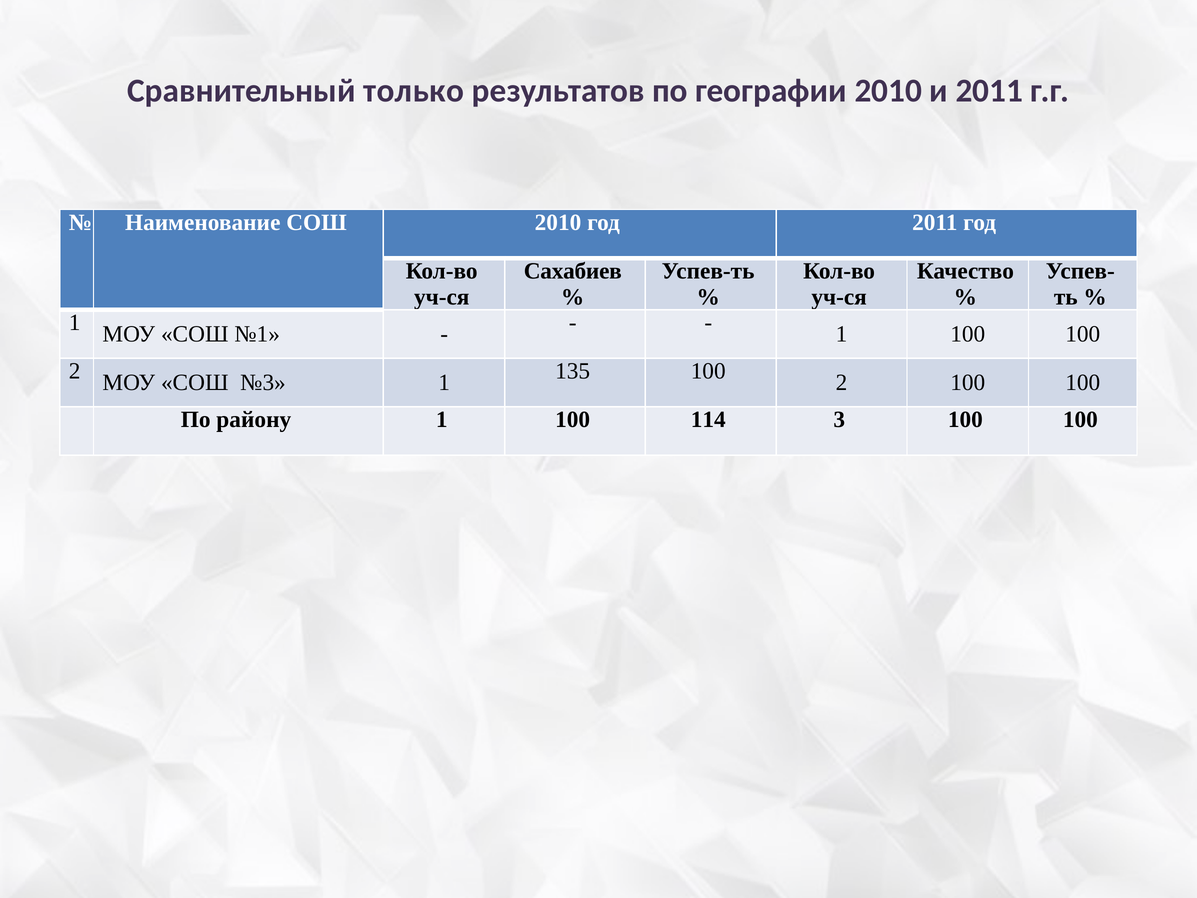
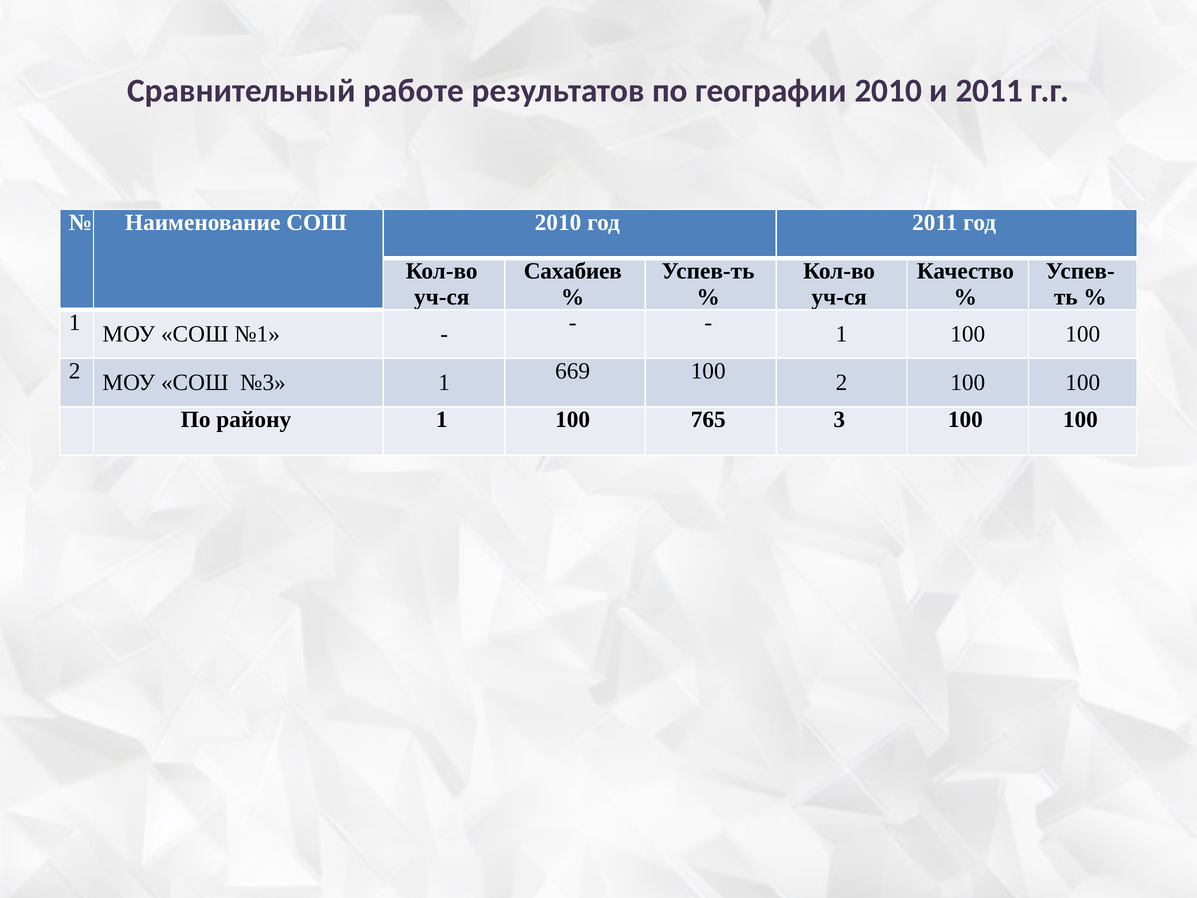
только: только -> работе (414, 91)
135: 135 -> 669 (573, 371)
114: 114 -> 765 (708, 420)
